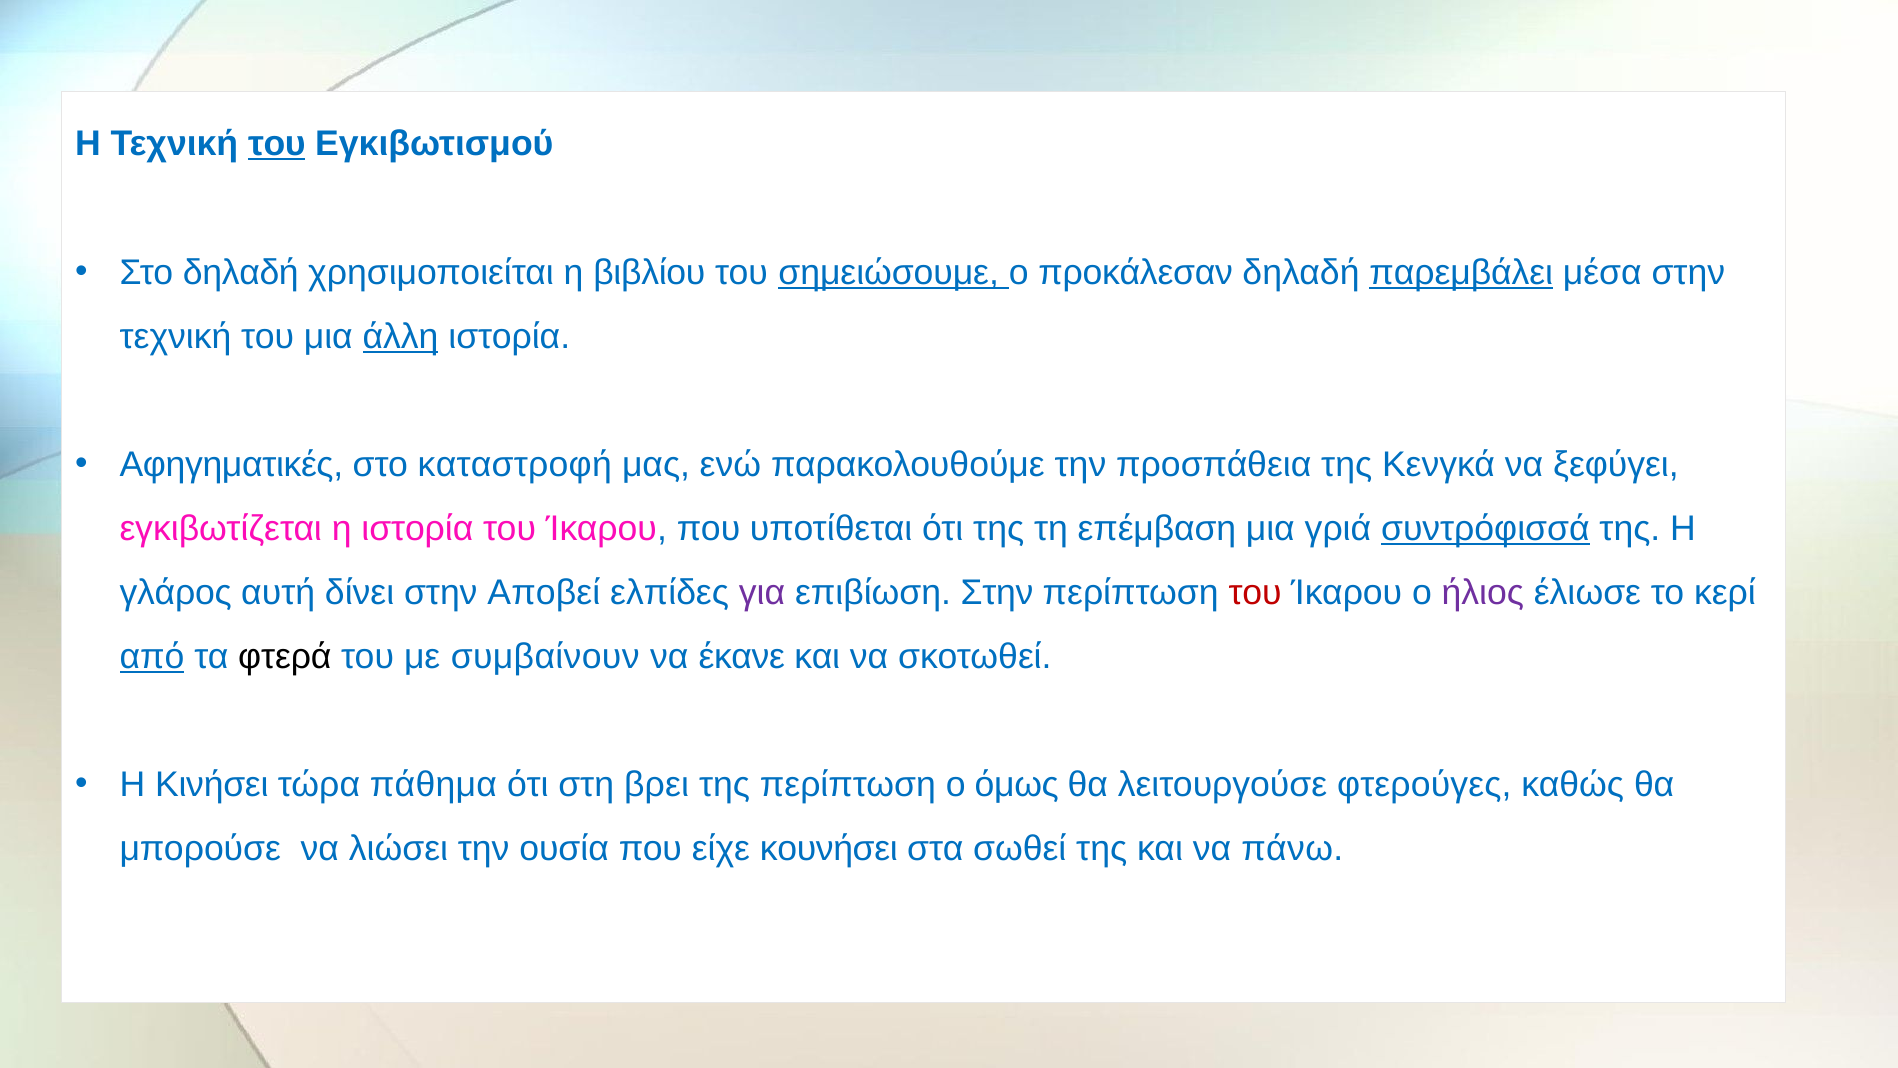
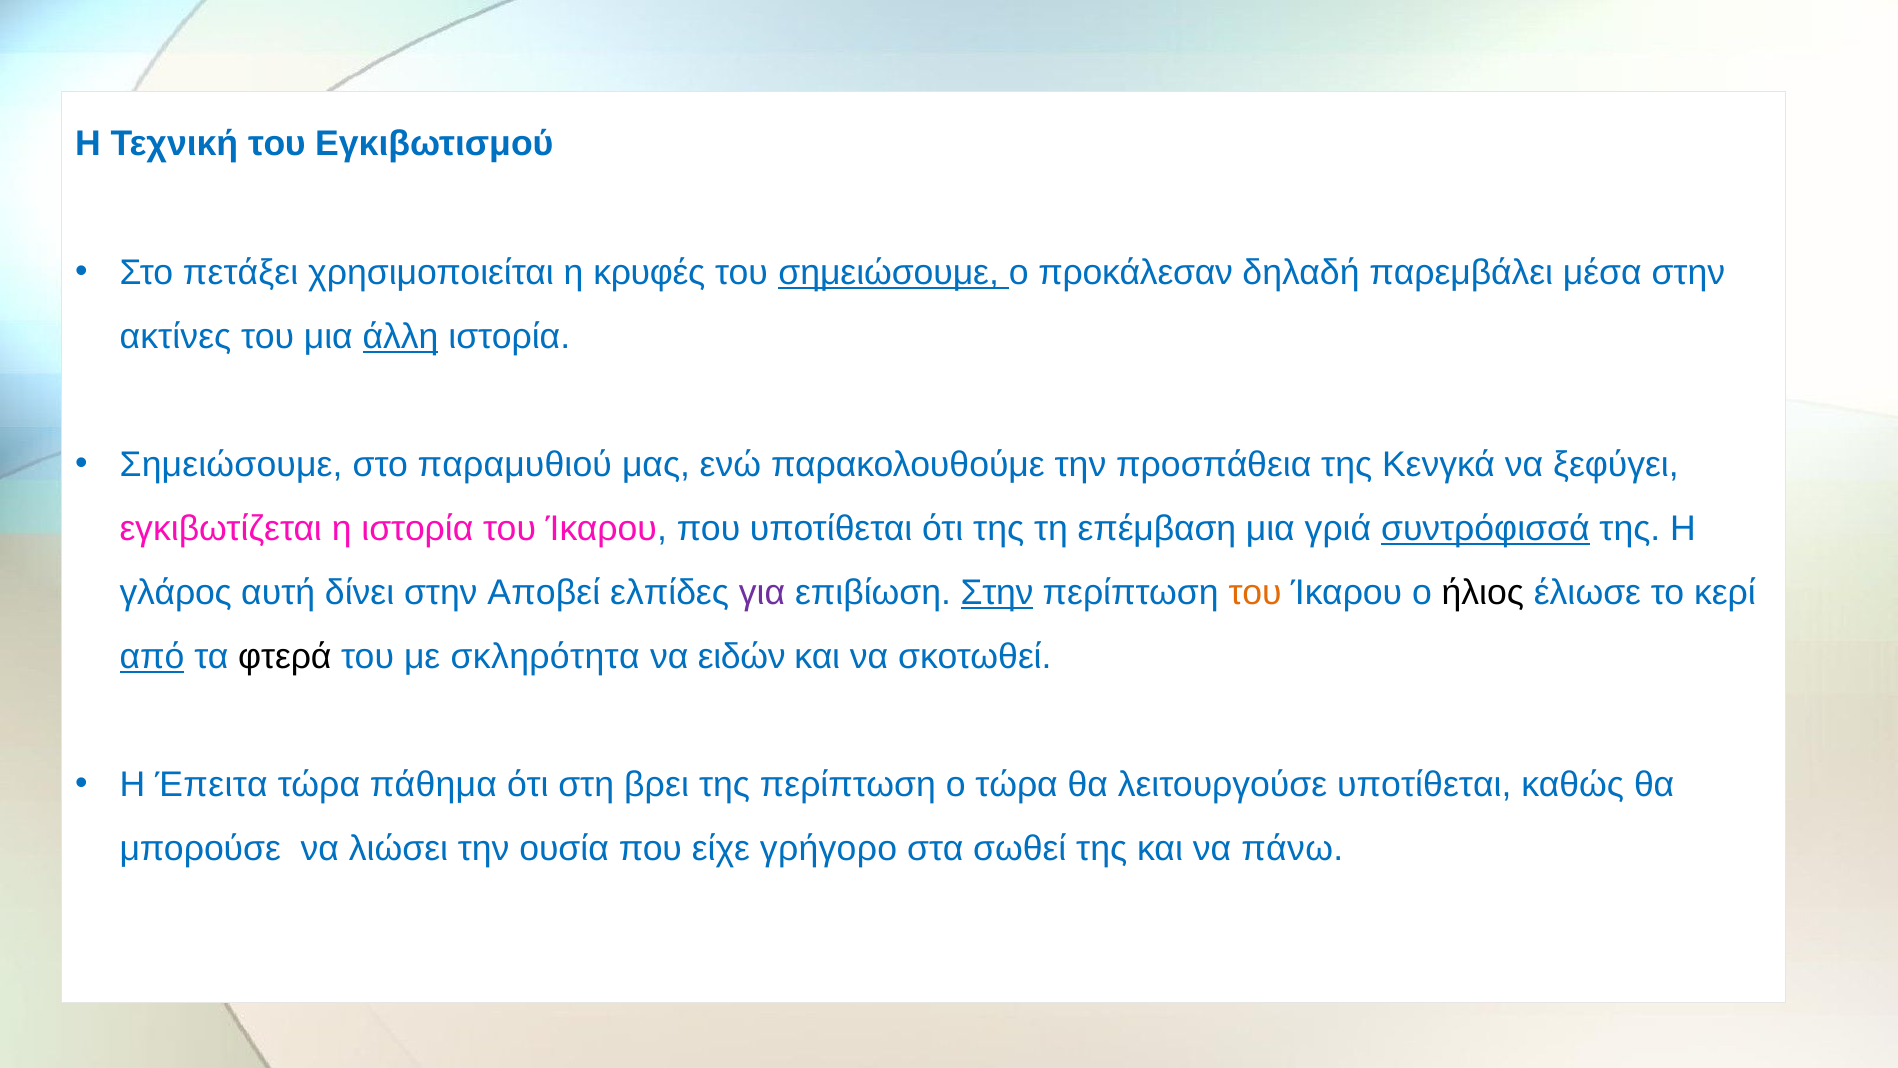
του underline: present -> none (277, 144)
Στο δηλαδή: δηλαδή -> πετάξει (241, 272)
βιβλίου: βιβλίου -> κρυφές (649, 272)
παρεμβάλει underline: present -> none (1461, 272)
τεχνική: τεχνική -> ακτίνες (175, 336)
Αφηγηματικές: Αφηγηματικές -> Σημειώσουμε (231, 464)
καταστροφή: καταστροφή -> παραμυθιού (515, 464)
Στην underline: none -> present (997, 592)
του colour: red -> orange (1255, 592)
ήλιος colour: purple -> black (1483, 592)
συμβαίνουν: συμβαίνουν -> σκληρότητα (545, 657)
έκανε: έκανε -> ειδών (742, 657)
Κινήσει: Κινήσει -> Έπειτα (211, 785)
ο όμως: όμως -> τώρα (1017, 785)
λειτουργούσε φτερούγες: φτερούγες -> υποτίθεται (1424, 785)
κουνήσει: κουνήσει -> γρήγορο (829, 849)
